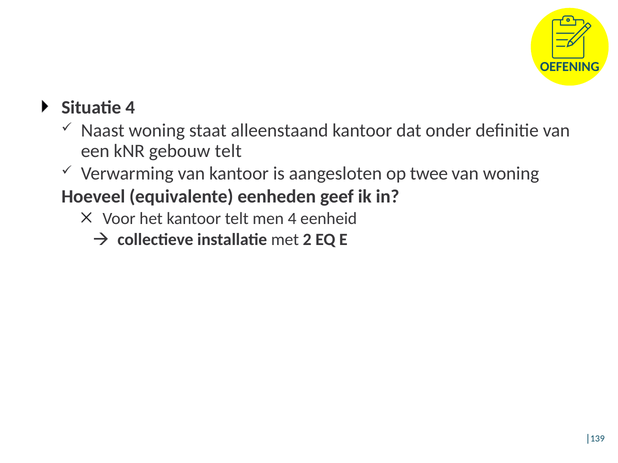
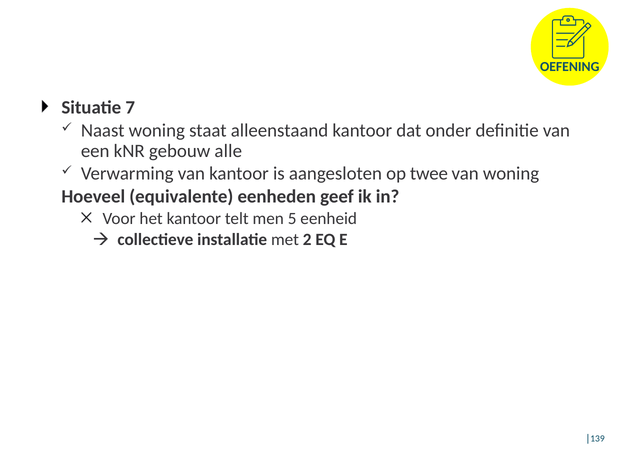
Situatie 4: 4 -> 7 (130, 108)
gebouw telt: telt -> alle (228, 151)
men 4: 4 -> 5 (292, 219)
